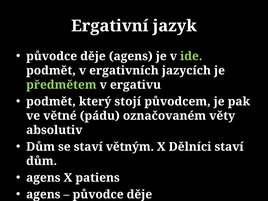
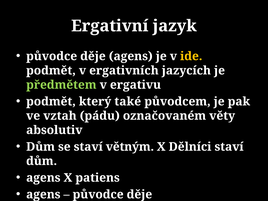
ide colour: light green -> yellow (191, 56)
stojí: stojí -> také (128, 101)
větné: větné -> vztah (60, 116)
